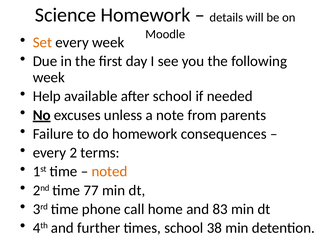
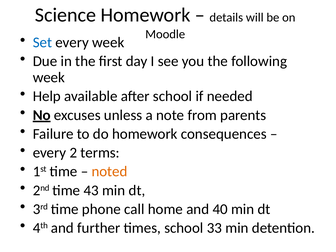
Set colour: orange -> blue (42, 42)
77: 77 -> 43 (91, 190)
83: 83 -> 40 (220, 209)
38: 38 -> 33 (214, 228)
